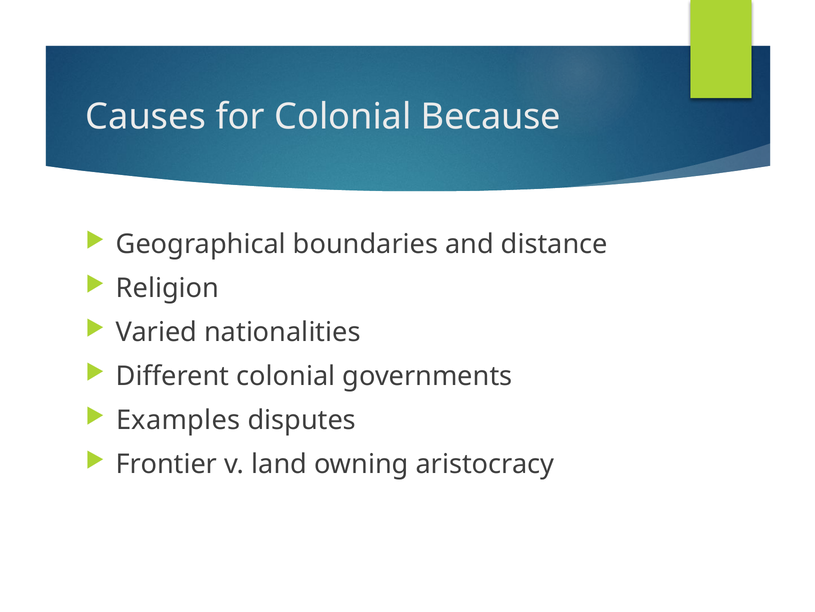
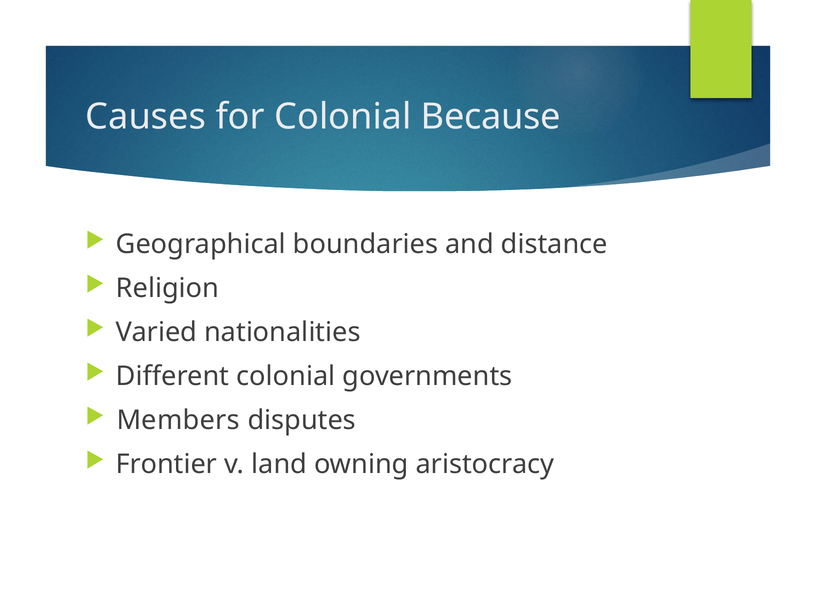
Examples: Examples -> Members (178, 420)
